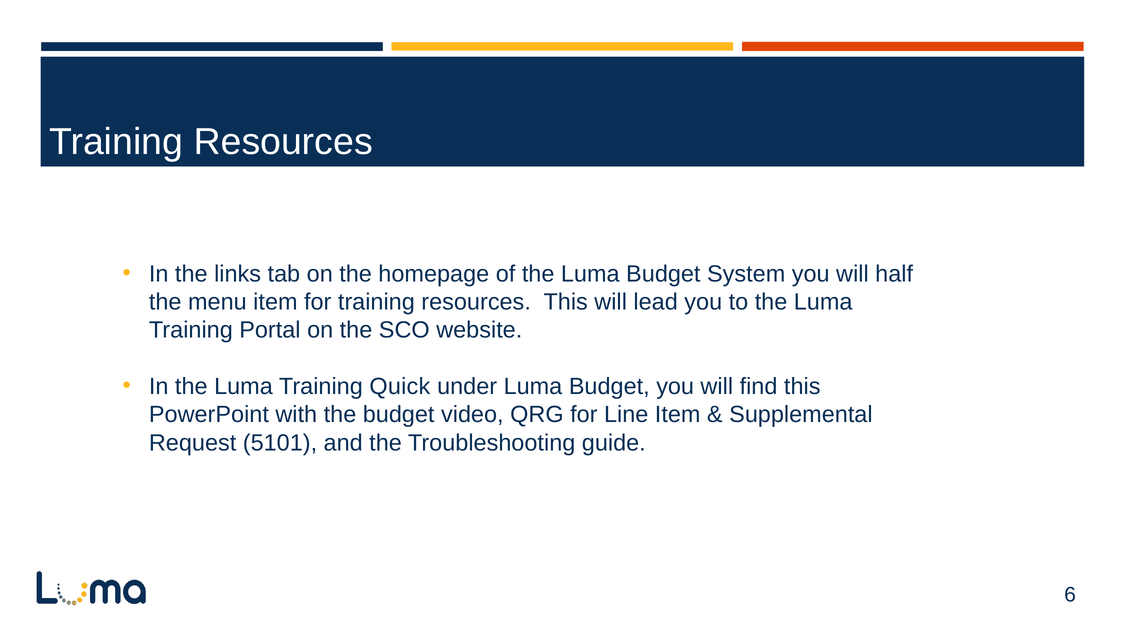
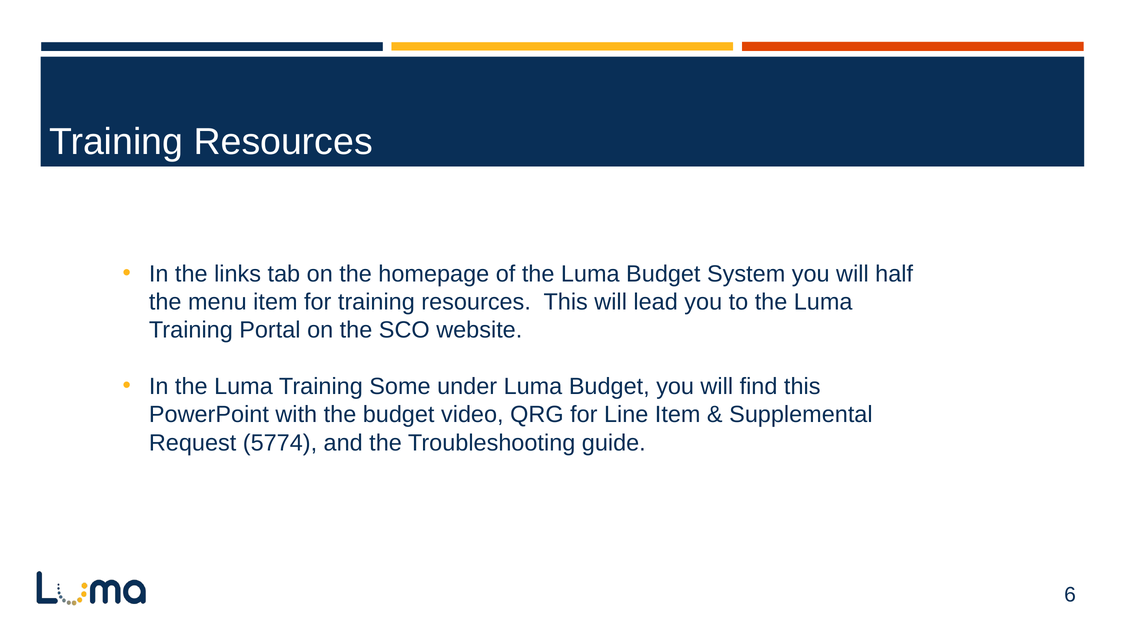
Quick: Quick -> Some (400, 386)
5101: 5101 -> 5774 (280, 443)
